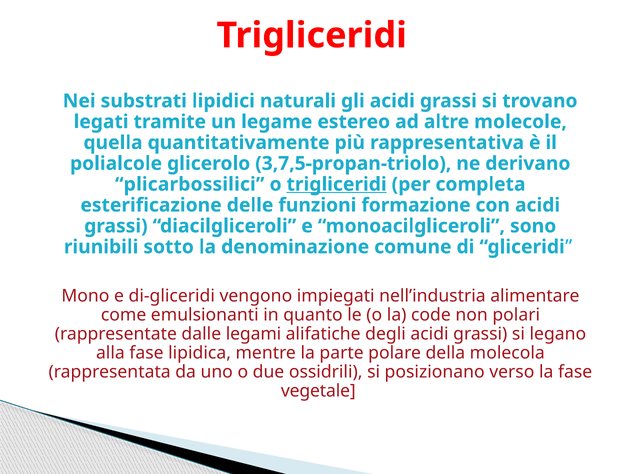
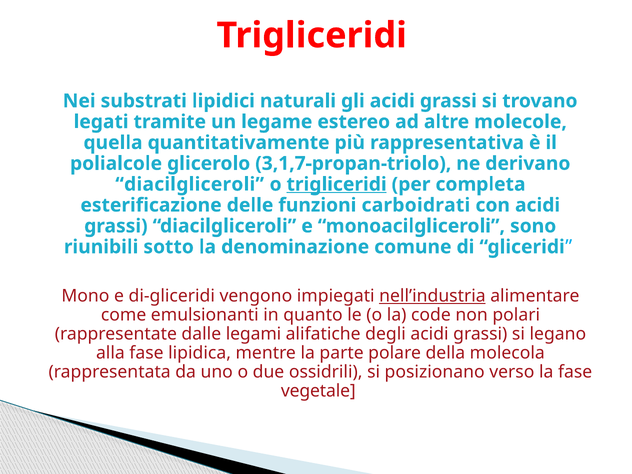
3,7,5-propan-triolo: 3,7,5-propan-triolo -> 3,1,7-propan-triolo (353, 163)
plicarbossilici: plicarbossilici -> diacilgliceroli (190, 184)
formazione: formazione -> carboidrati (416, 205)
nell’industria underline: none -> present (432, 296)
